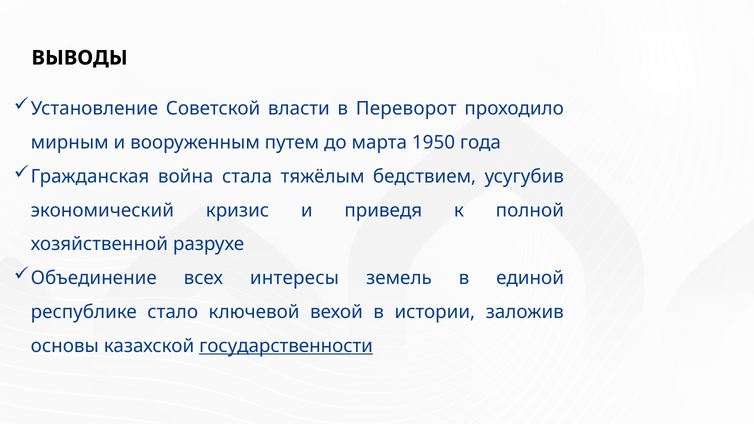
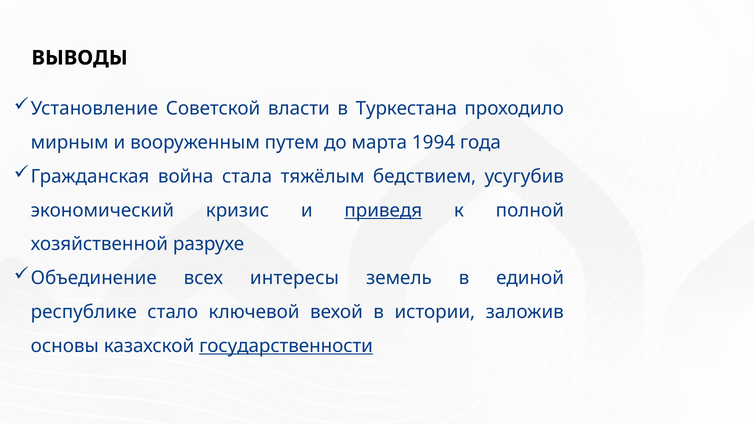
Переворот: Переворот -> Туркестана (406, 109)
1950: 1950 -> 1994 (434, 143)
приведя underline: none -> present (383, 210)
